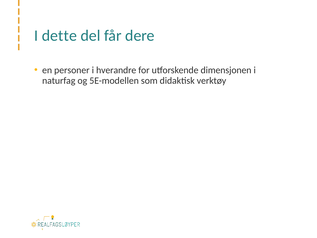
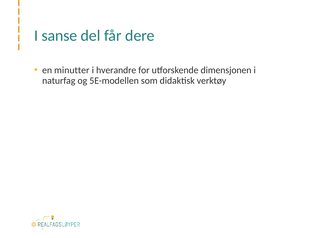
dette: dette -> sanse (59, 36)
personer: personer -> minutter (72, 70)
